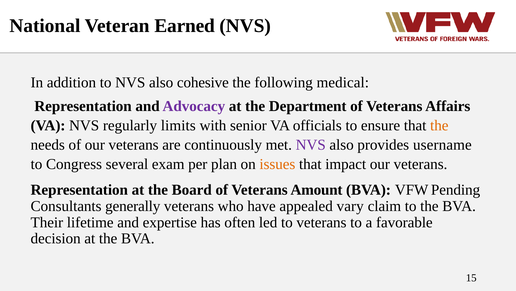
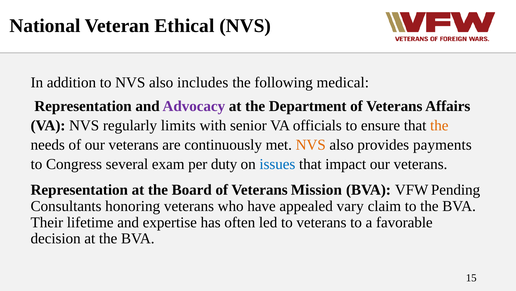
Earned: Earned -> Ethical (185, 26)
cohesive: cohesive -> includes (203, 82)
NVS colour: purple -> orange (311, 144)
username: username -> payments (442, 144)
plan: plan -> duty (224, 164)
issues colour: orange -> blue (277, 164)
Amount: Amount -> Mission (316, 189)
generally: generally -> honoring (133, 206)
